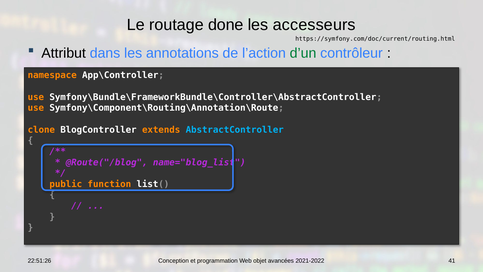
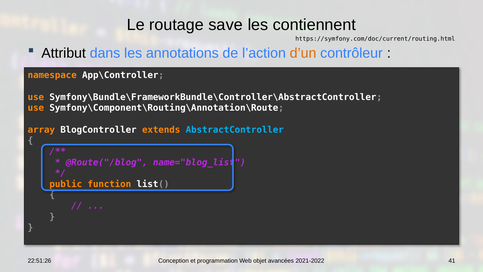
done: done -> save (226, 25)
accesseurs: accesseurs -> contiennent (314, 25)
d’un colour: green -> orange (303, 53)
clone: clone -> array (41, 130)
